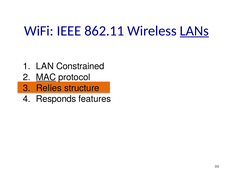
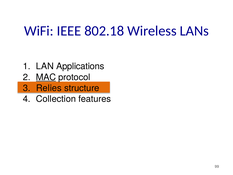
862.11: 862.11 -> 802.18 (104, 31)
LANs underline: present -> none (194, 31)
Constrained: Constrained -> Applications (80, 66)
Responds: Responds -> Collection (56, 99)
